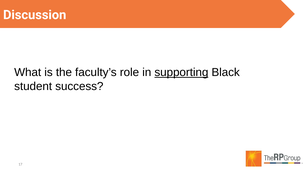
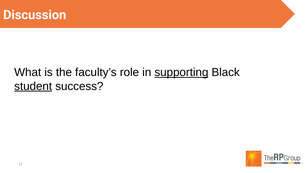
student underline: none -> present (33, 86)
